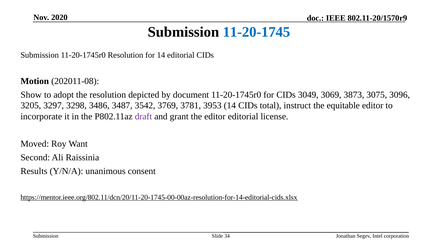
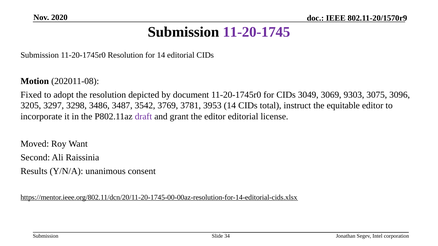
11-20-1745 colour: blue -> purple (256, 32)
Show: Show -> Fixed (31, 95)
3873: 3873 -> 9303 (354, 95)
